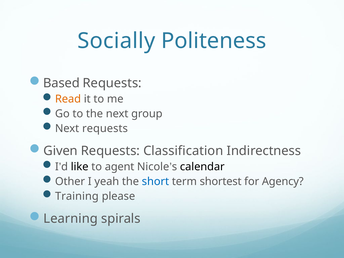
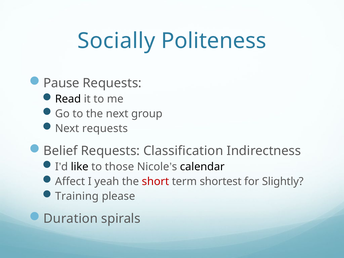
Based: Based -> Pause (61, 83)
Read colour: orange -> black (68, 99)
Given: Given -> Belief (61, 151)
agent: agent -> those (119, 167)
Other: Other -> Affect (70, 181)
short colour: blue -> red (155, 181)
Agency: Agency -> Slightly (283, 181)
Learning: Learning -> Duration (71, 219)
